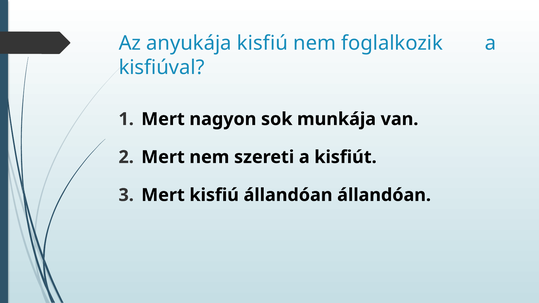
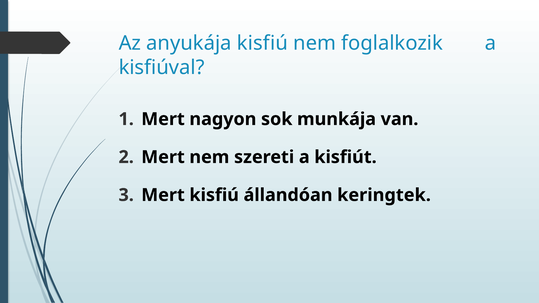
állandóan állandóan: állandóan -> keringtek (384, 195)
